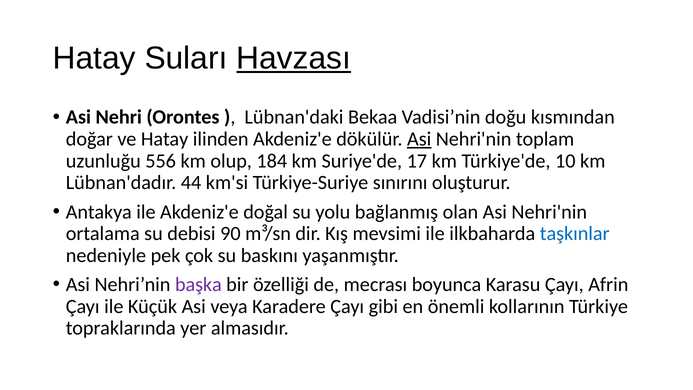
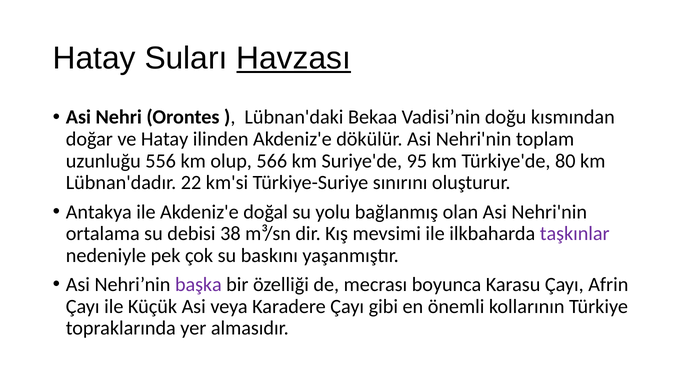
Asi underline: present -> none (419, 139)
184: 184 -> 566 (272, 161)
17: 17 -> 95 (417, 161)
10: 10 -> 80 (565, 161)
44: 44 -> 22 (191, 183)
90: 90 -> 38 (230, 234)
taşkınlar colour: blue -> purple (575, 234)
